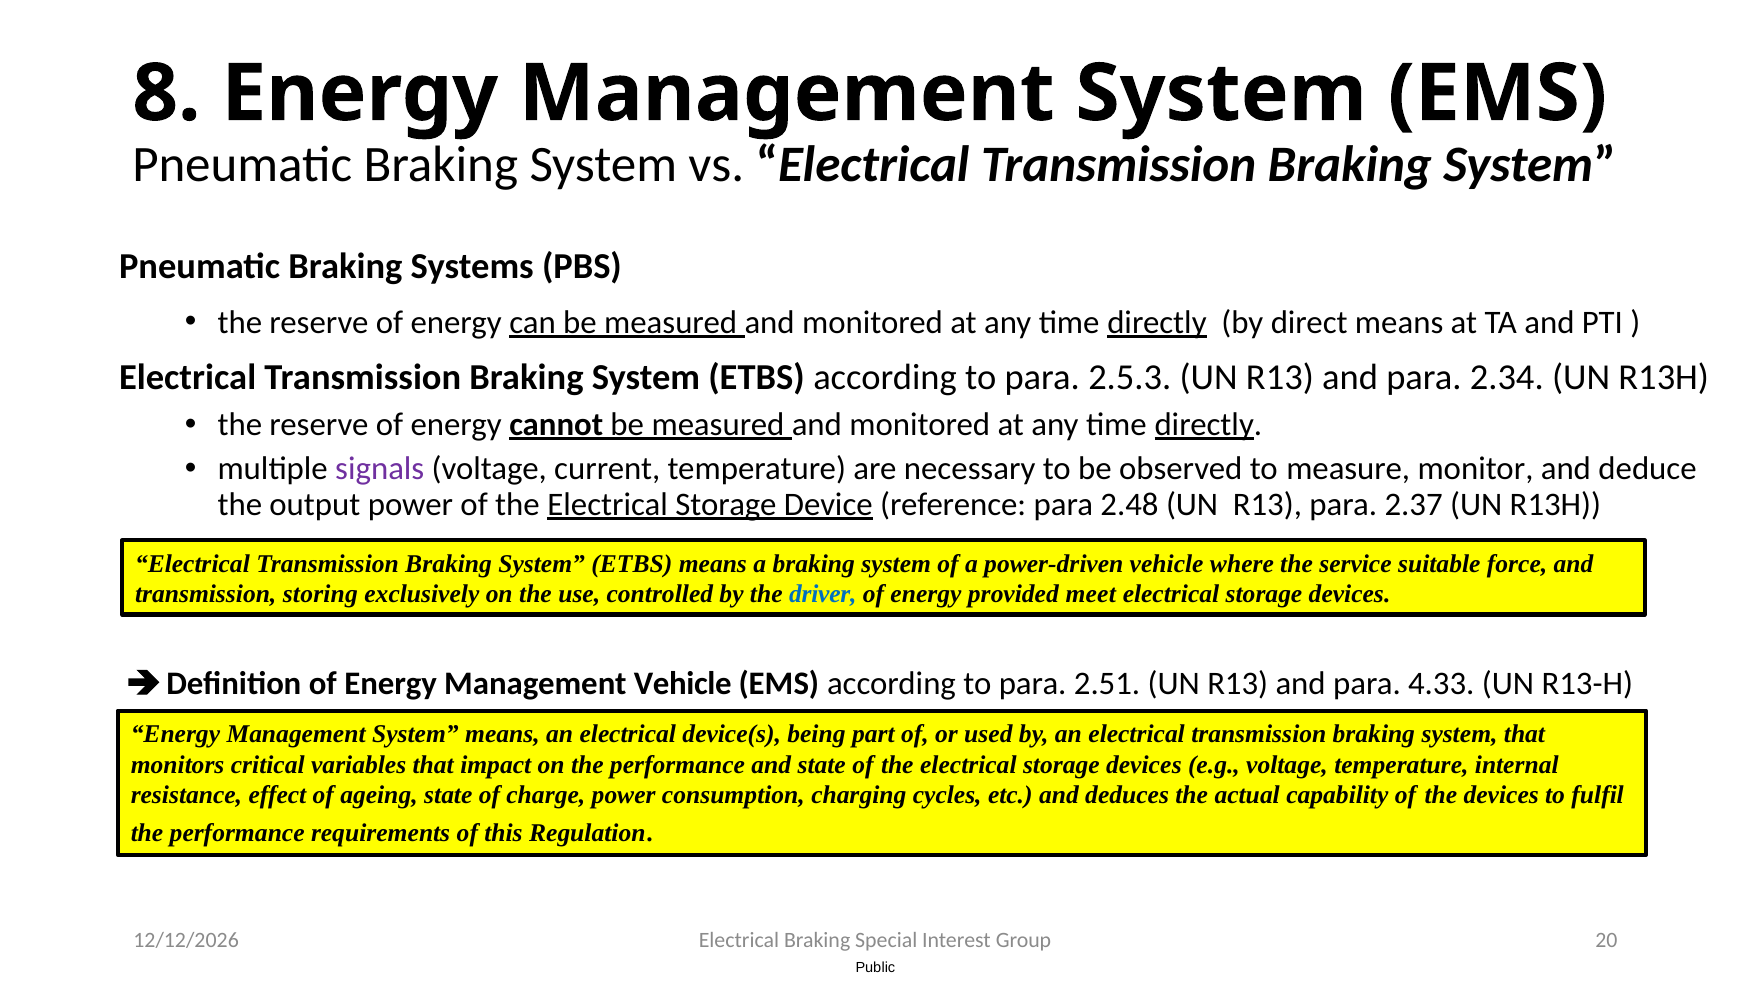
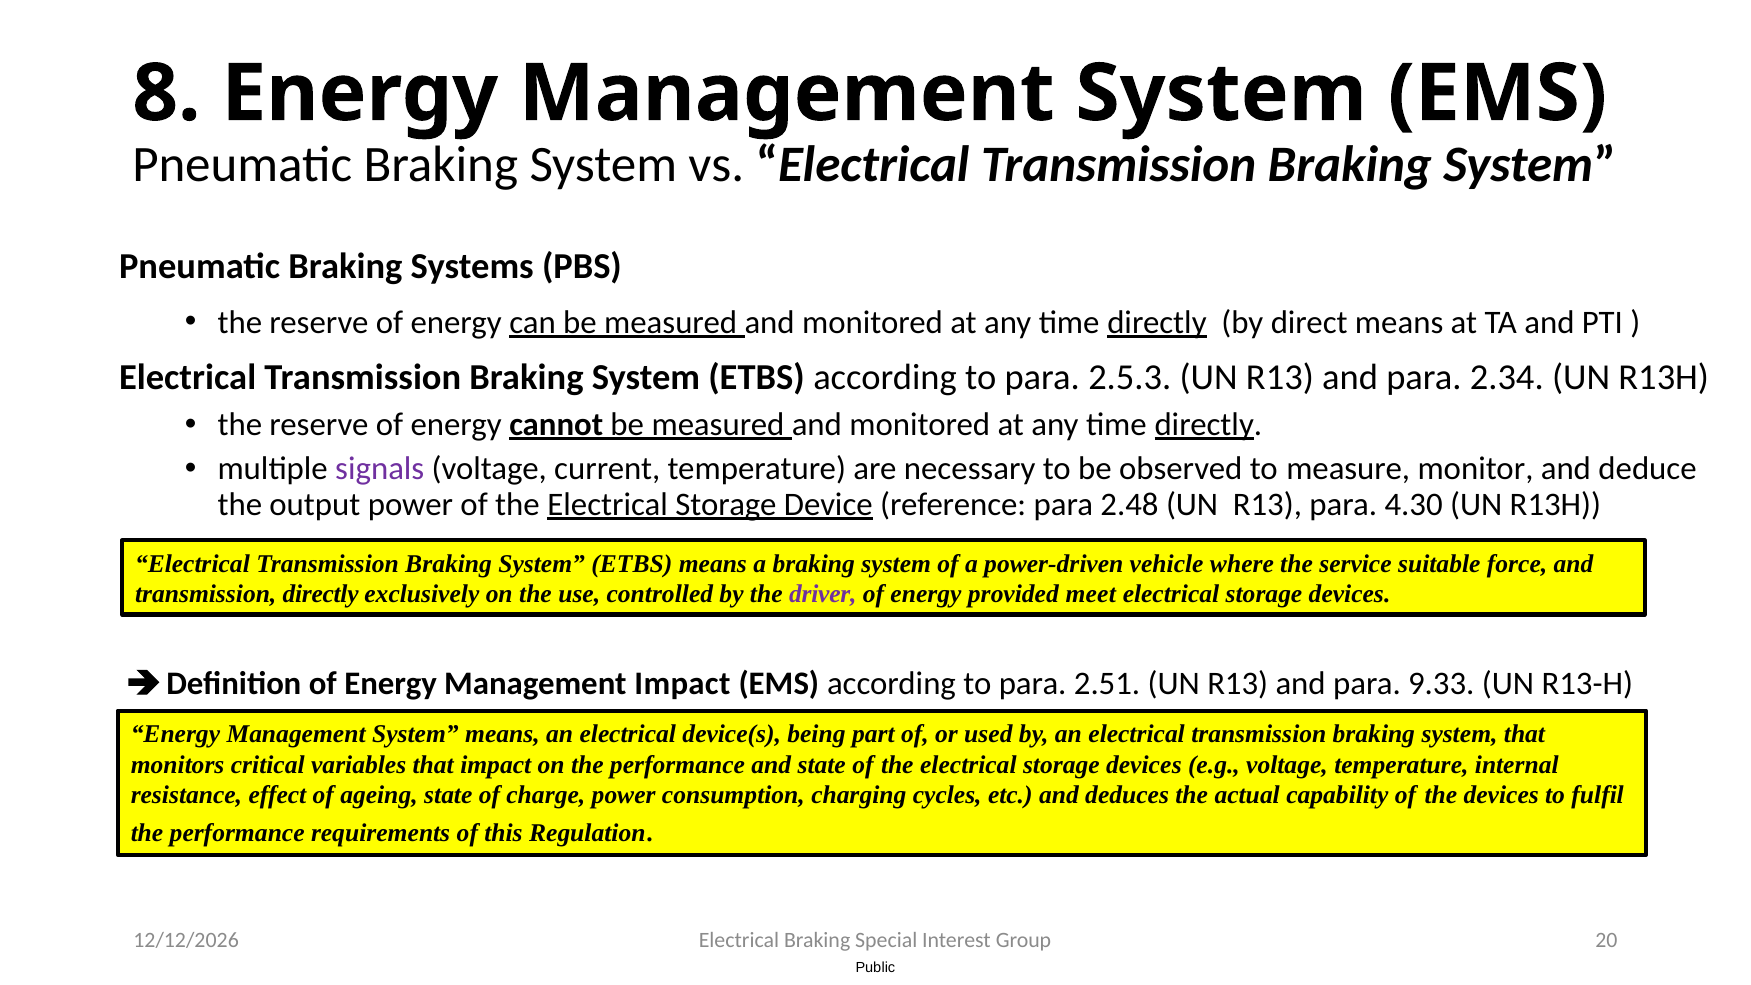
2.37: 2.37 -> 4.30 (1414, 504)
transmission storing: storing -> directly (321, 595)
driver colour: blue -> purple (823, 595)
Management Vehicle: Vehicle -> Impact (682, 683)
4.33: 4.33 -> 9.33 (1441, 683)
